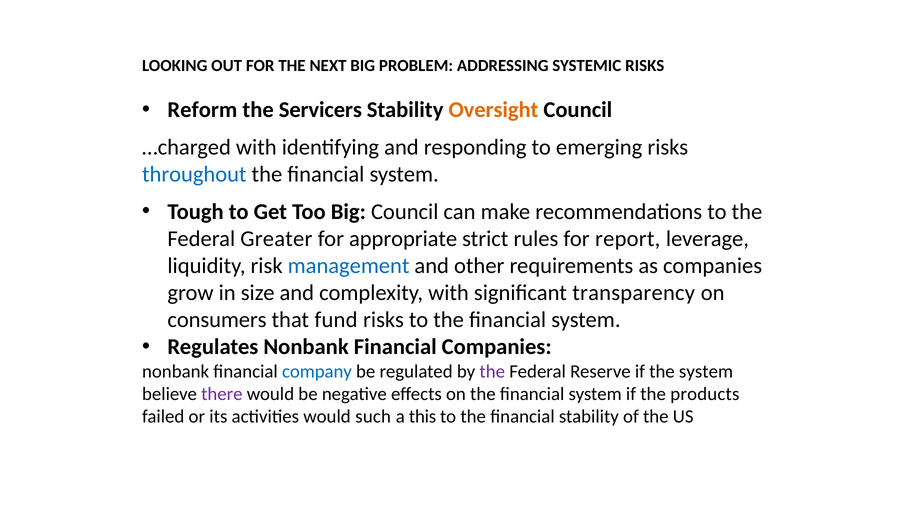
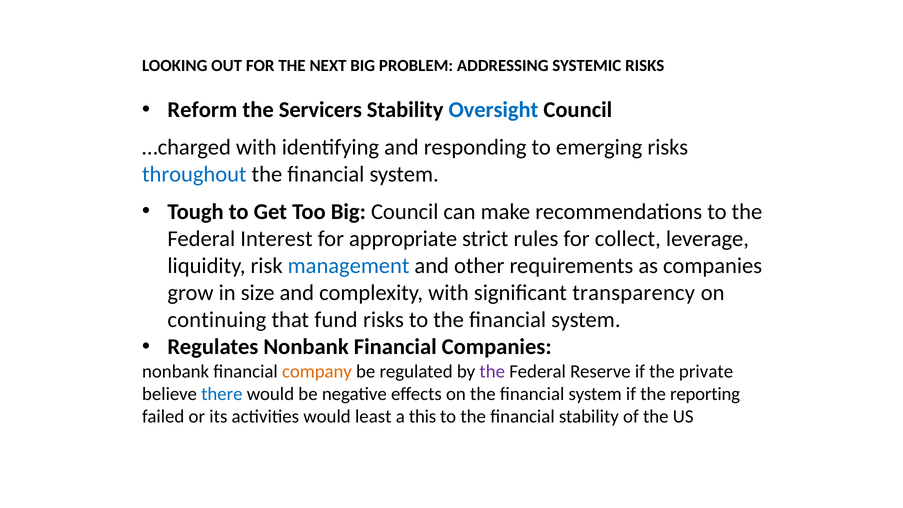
Oversight colour: orange -> blue (493, 110)
Greater: Greater -> Interest (276, 239)
report: report -> collect (628, 239)
consumers: consumers -> continuing (217, 320)
company colour: blue -> orange (317, 372)
the system: system -> private (706, 372)
there colour: purple -> blue (222, 394)
products: products -> reporting (705, 394)
such: such -> least (373, 417)
